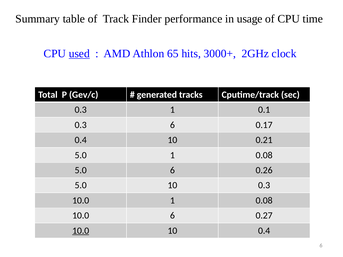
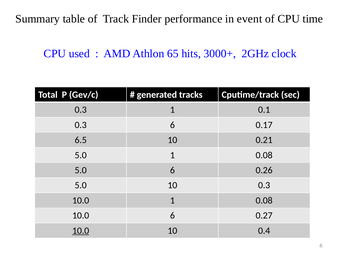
usage: usage -> event (250, 19)
used underline: present -> none (79, 54)
0.4: 0.4 -> 6.5 (81, 140)
